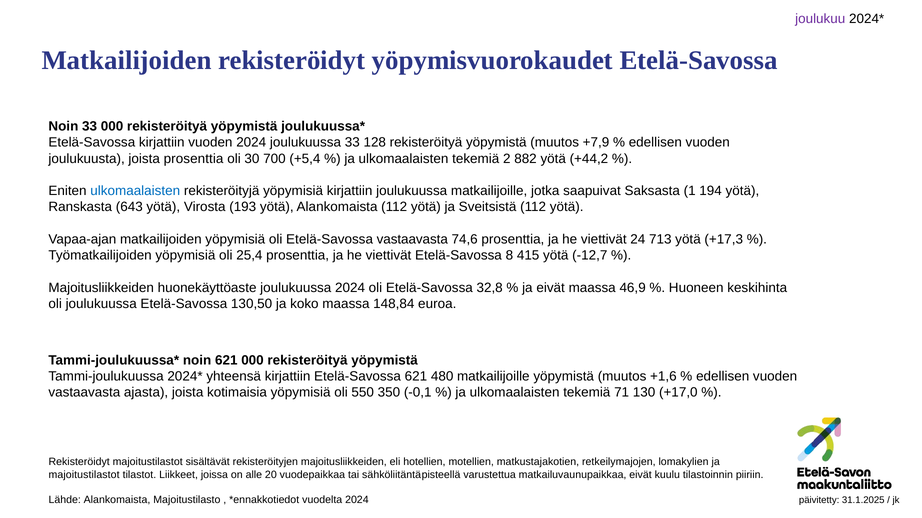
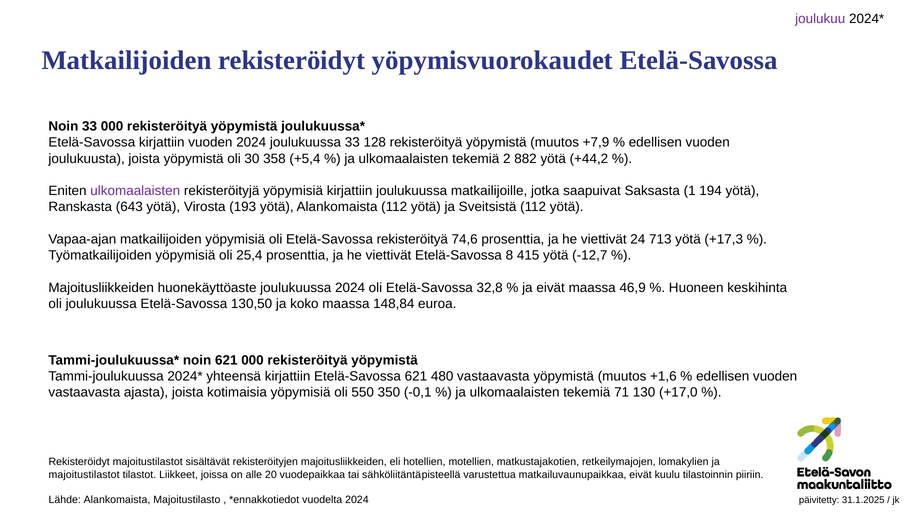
joista prosenttia: prosenttia -> yöpymistä (194, 159)
700: 700 -> 358 (274, 159)
ulkomaalaisten colour: blue -> purple (135, 191)
Etelä-Savossa vastaavasta: vastaavasta -> rekisteröityä (412, 240)
480 matkailijoille: matkailijoille -> vastaavasta (493, 377)
